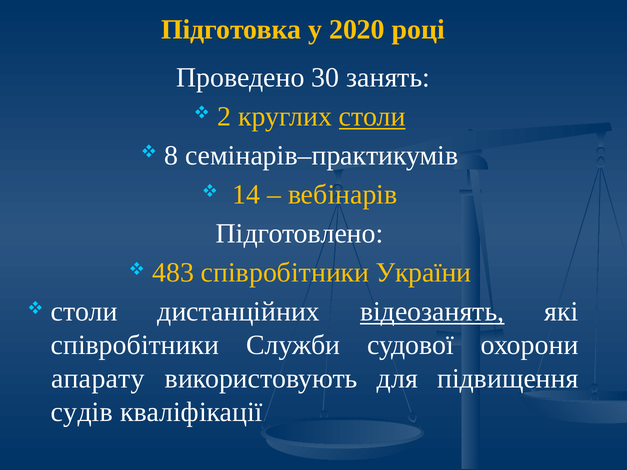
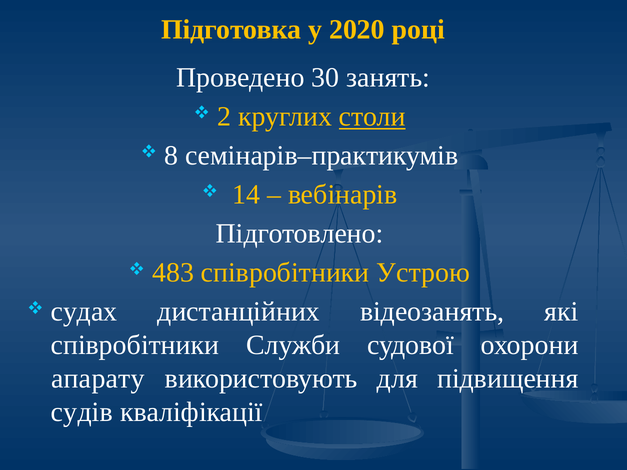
України: України -> Устрою (423, 273)
столи: столи -> судах (84, 312)
відеозанять underline: present -> none (432, 312)
